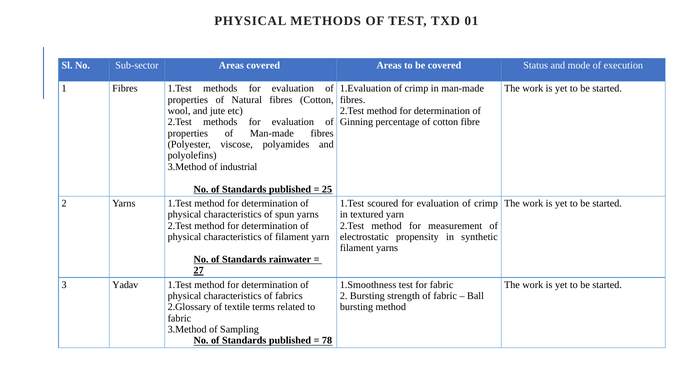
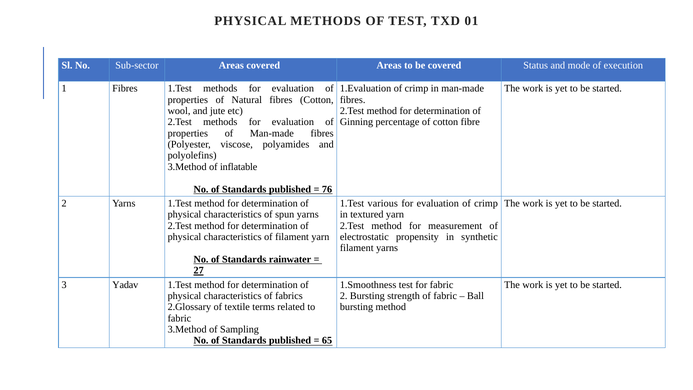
industrial: industrial -> inflatable (239, 167)
25: 25 -> 76 (327, 189)
scoured: scoured -> various (383, 203)
78: 78 -> 65 (327, 340)
